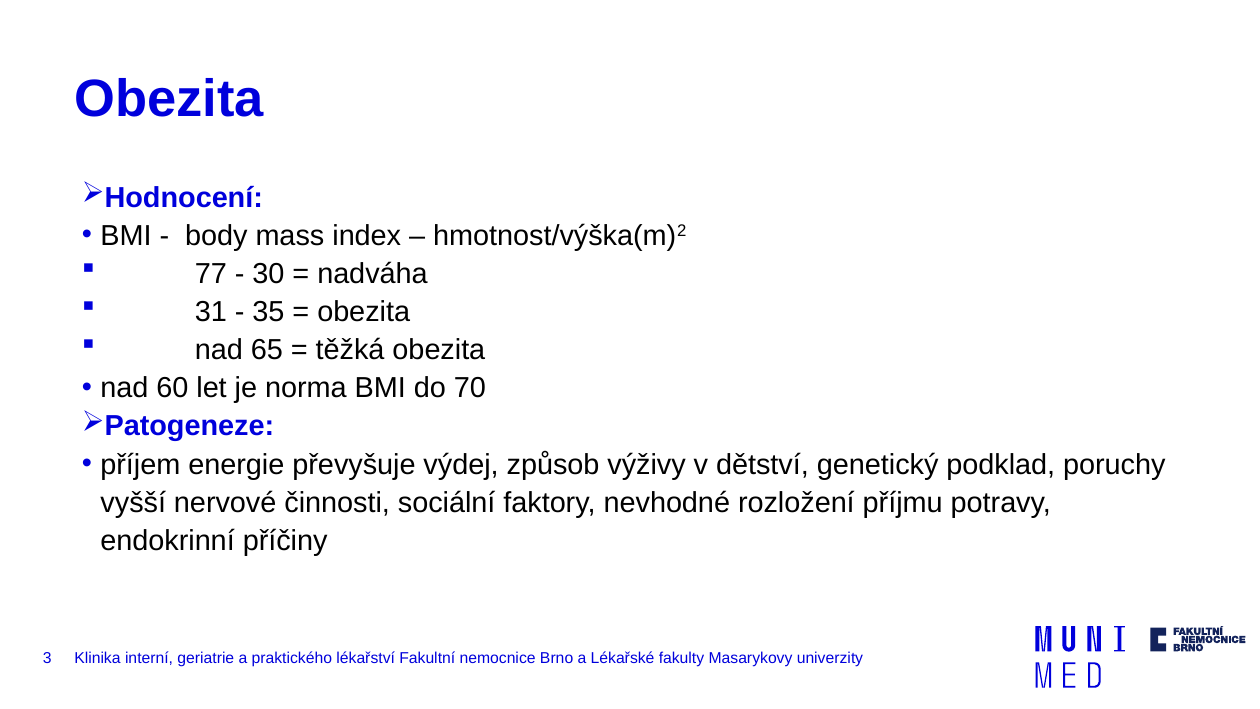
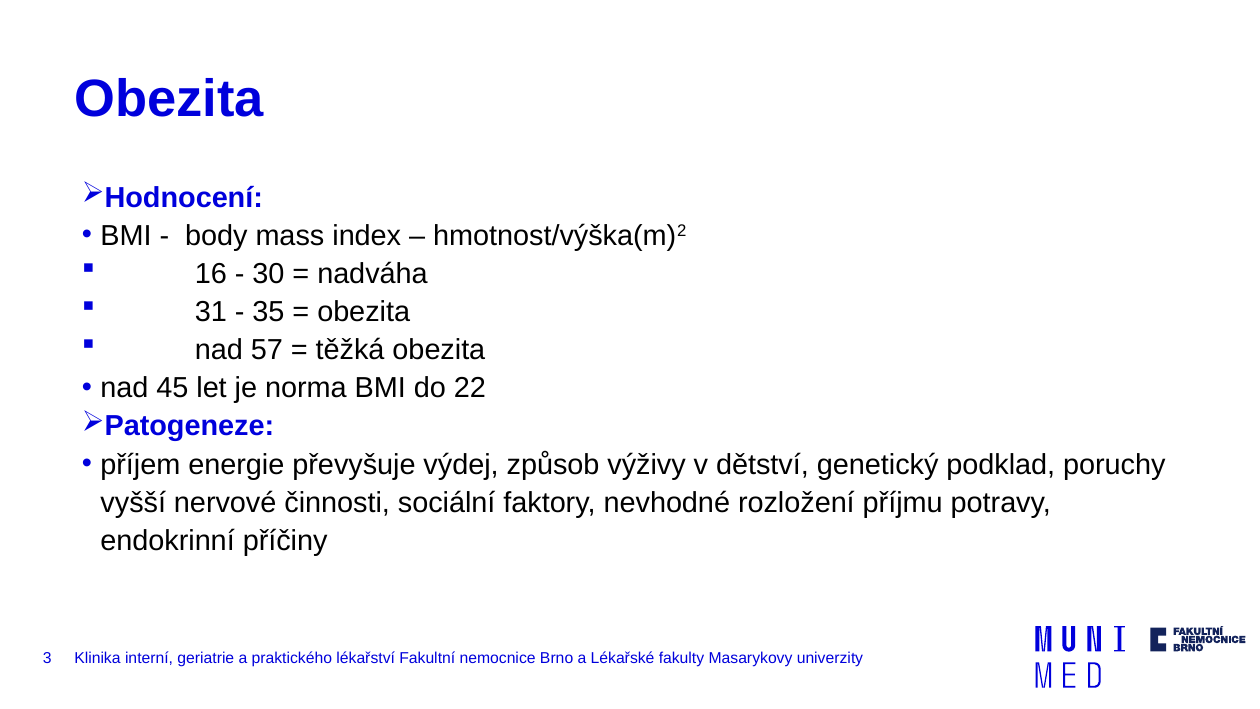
77: 77 -> 16 (211, 274)
65: 65 -> 57 (267, 350)
60: 60 -> 45 (172, 388)
70: 70 -> 22 (470, 388)
